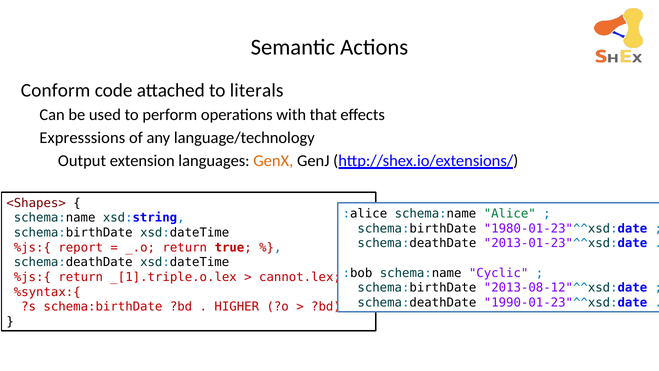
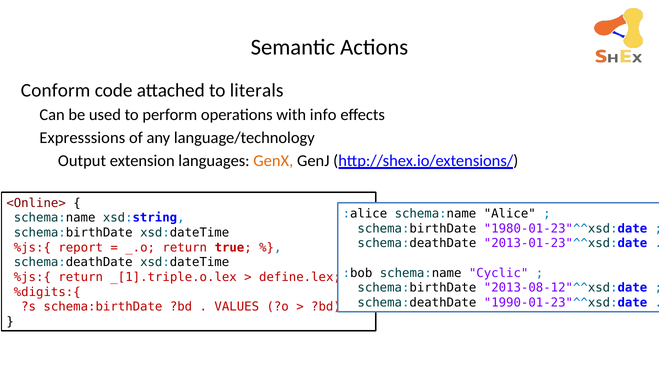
that: that -> info (323, 115)
<Shapes>: <Shapes> -> <Online> (36, 203)
Alice colour: green -> black (510, 213)
cannot.lex: cannot.lex -> define.lex (300, 277)
%syntax:{: %syntax:{ -> %digits:{ (47, 292)
HIGHER: HIGHER -> VALUES (237, 307)
